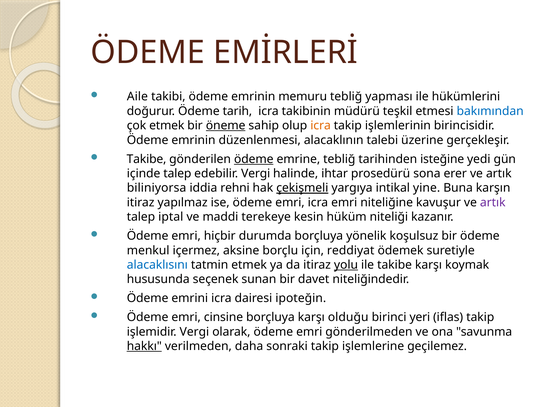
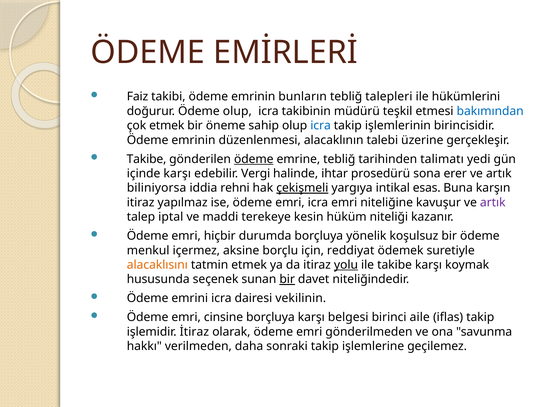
Aile: Aile -> Faiz (138, 97)
memuru: memuru -> bunların (303, 97)
yapması: yapması -> talepleri (389, 97)
Ödeme tarih: tarih -> olup (237, 111)
öneme underline: present -> none (226, 126)
icra colour: orange -> blue (321, 126)
isteğine: isteğine -> talimatı (442, 159)
içinde talep: talep -> karşı (177, 174)
yine: yine -> esas (427, 188)
alacaklısını colour: blue -> orange (157, 265)
bir underline: none -> present (287, 279)
ipoteğin: ipoteğin -> vekilinin (301, 298)
olduğu: olduğu -> belgesi (348, 317)
yeri: yeri -> aile (420, 317)
işlemidir Vergi: Vergi -> İtiraz (194, 332)
hakkı underline: present -> none (144, 346)
